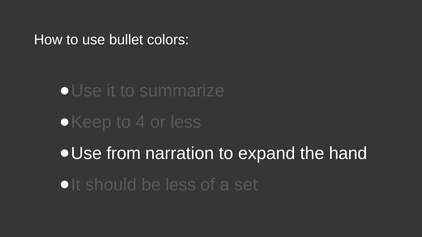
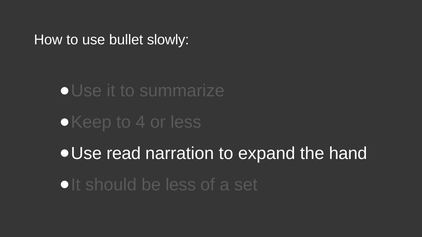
colors: colors -> slowly (168, 40)
from: from -> read (124, 154)
